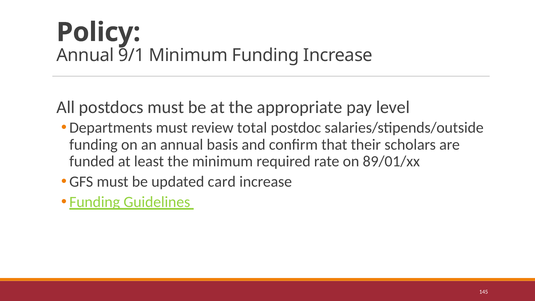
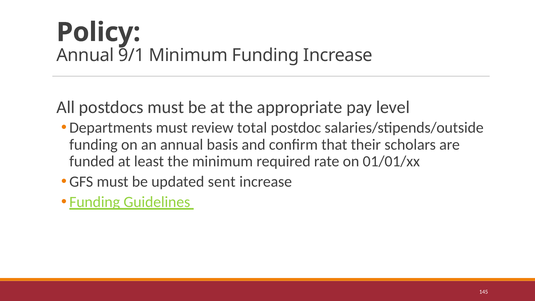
89/01/xx: 89/01/xx -> 01/01/xx (391, 161)
card: card -> sent (222, 182)
